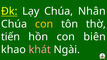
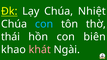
Nhân: Nhân -> Nhiệt (92, 11)
con colour: yellow -> light blue (44, 24)
tiến: tiến -> thái (10, 37)
